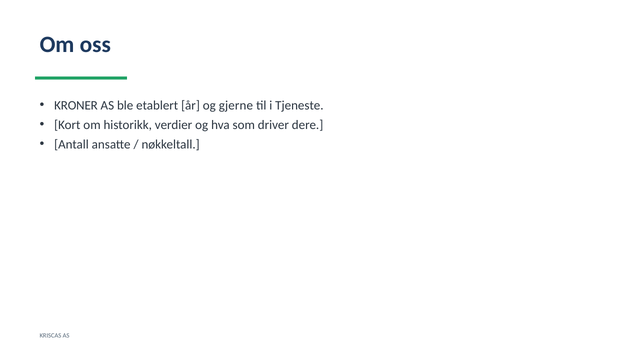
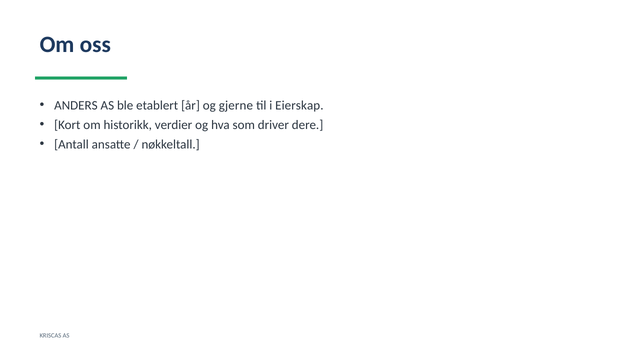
KRONER: KRONER -> ANDERS (76, 106)
Tjeneste: Tjeneste -> Eierskap (299, 106)
